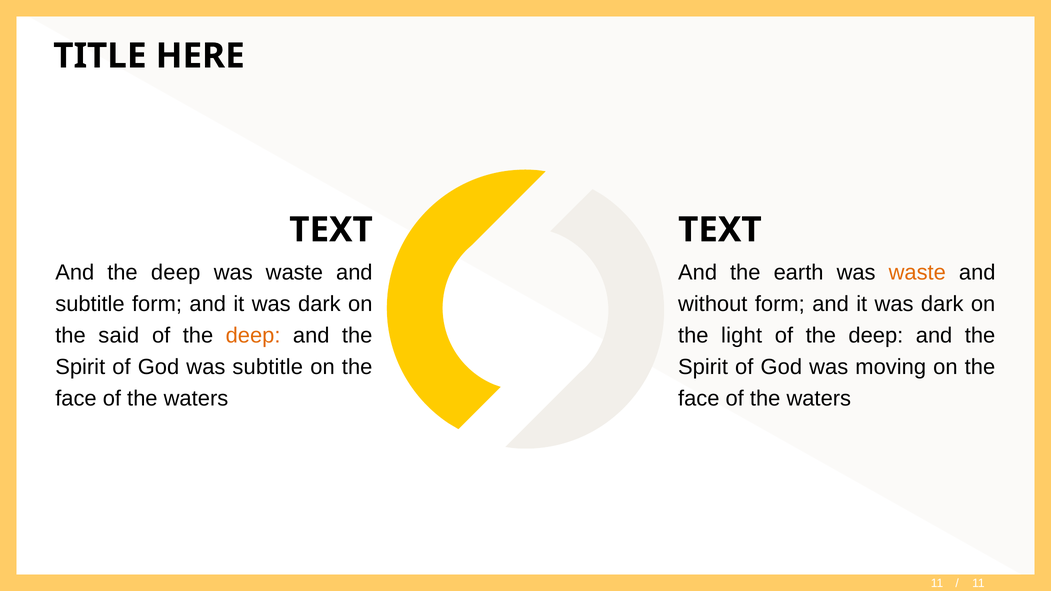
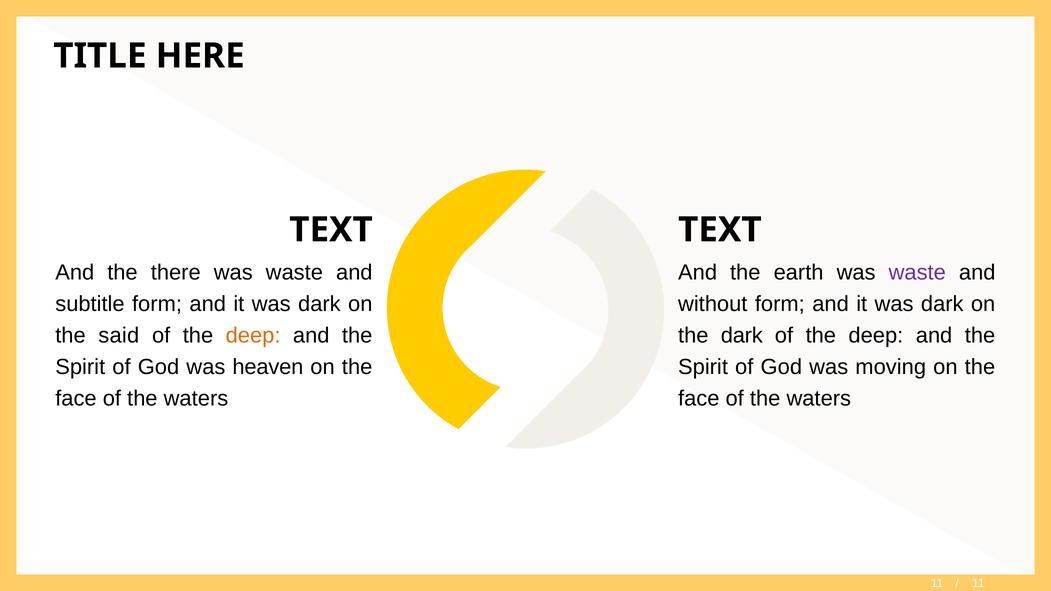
And the deep: deep -> there (176, 273)
waste colour: orange -> purple (917, 273)
the light: light -> dark (742, 336)
was subtitle: subtitle -> heaven (268, 367)
